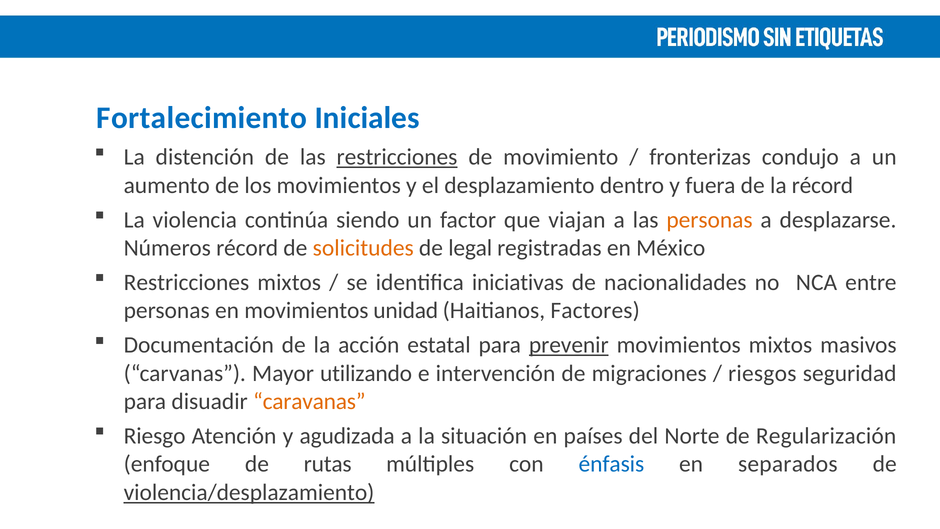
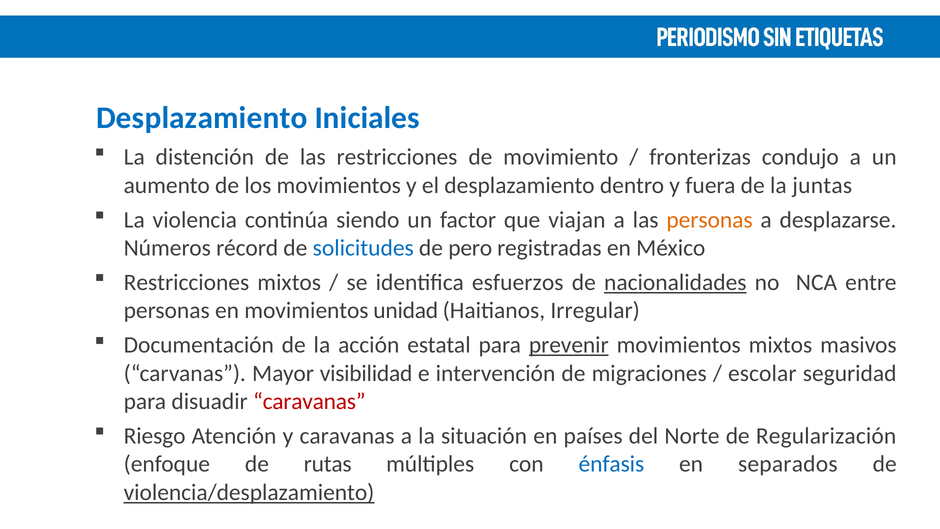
Fortalecimiento: Fortalecimiento -> Desplazamiento (202, 118)
restricciones underline: present -> none (397, 157)
la récord: récord -> juntas (822, 185)
solicitudes colour: orange -> blue (363, 248)
legal: legal -> pero (470, 248)
iniciativas: iniciativas -> esfuerzos (518, 282)
nacionalidades underline: none -> present (675, 282)
Factores: Factores -> Irregular (595, 311)
utilizando: utilizando -> visibilidad (366, 373)
riesgos: riesgos -> escolar (762, 373)
caravanas colour: orange -> red (309, 401)
y agudizada: agudizada -> caravanas (347, 436)
